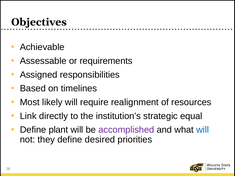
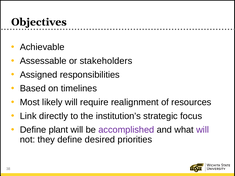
requirements: requirements -> stakeholders (106, 61)
equal: equal -> focus (191, 116)
will colour: blue -> purple (203, 130)
